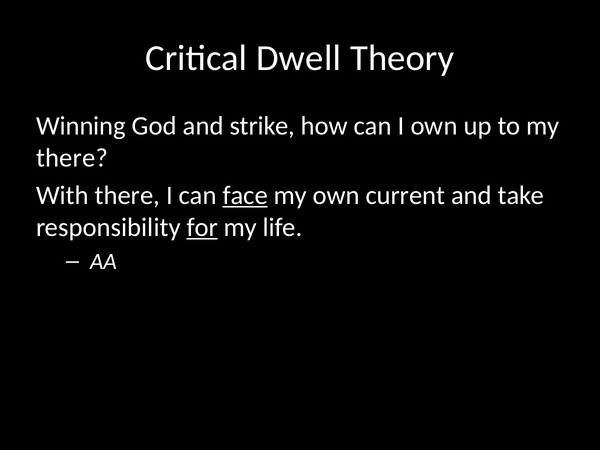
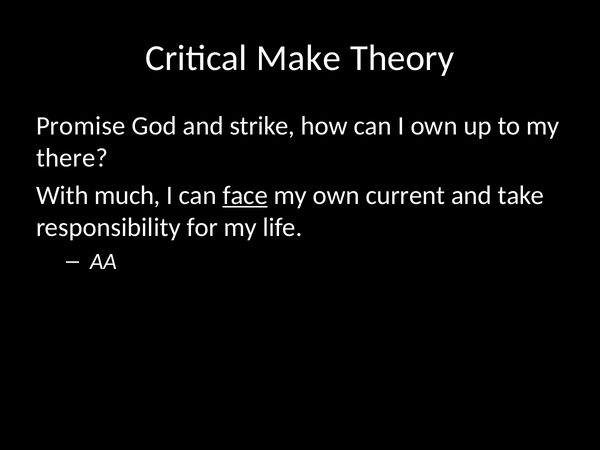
Dwell: Dwell -> Make (299, 58)
Winning: Winning -> Promise (81, 126)
With there: there -> much (128, 195)
for underline: present -> none (202, 227)
